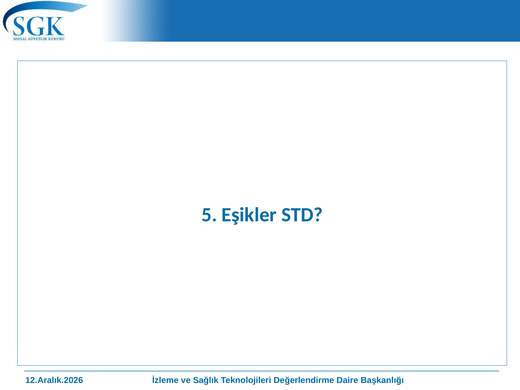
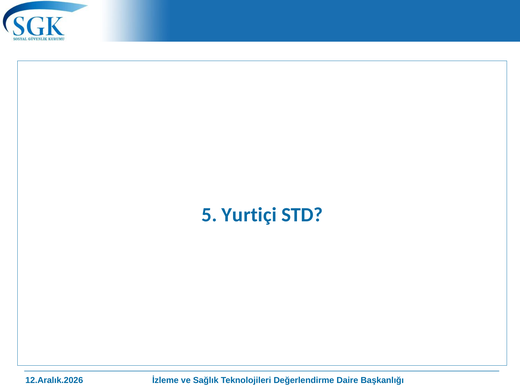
Eşikler: Eşikler -> Yurtiçi (249, 215)
